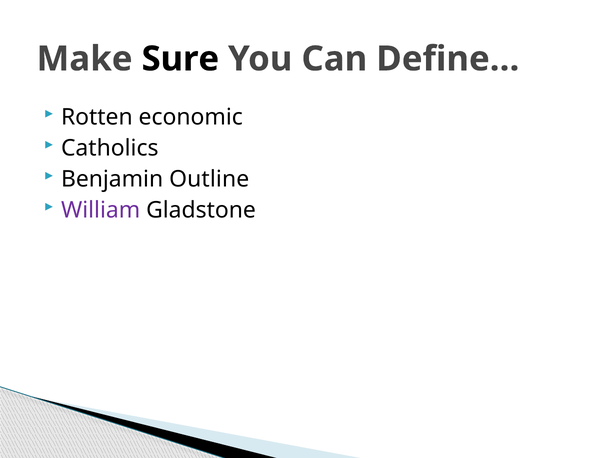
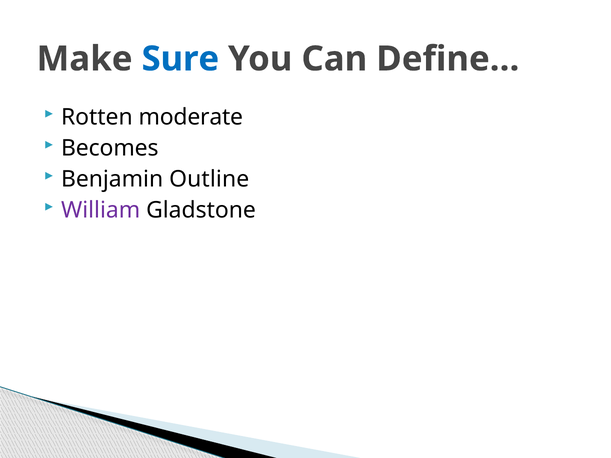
Sure colour: black -> blue (180, 59)
economic: economic -> moderate (191, 117)
Catholics: Catholics -> Becomes (110, 148)
